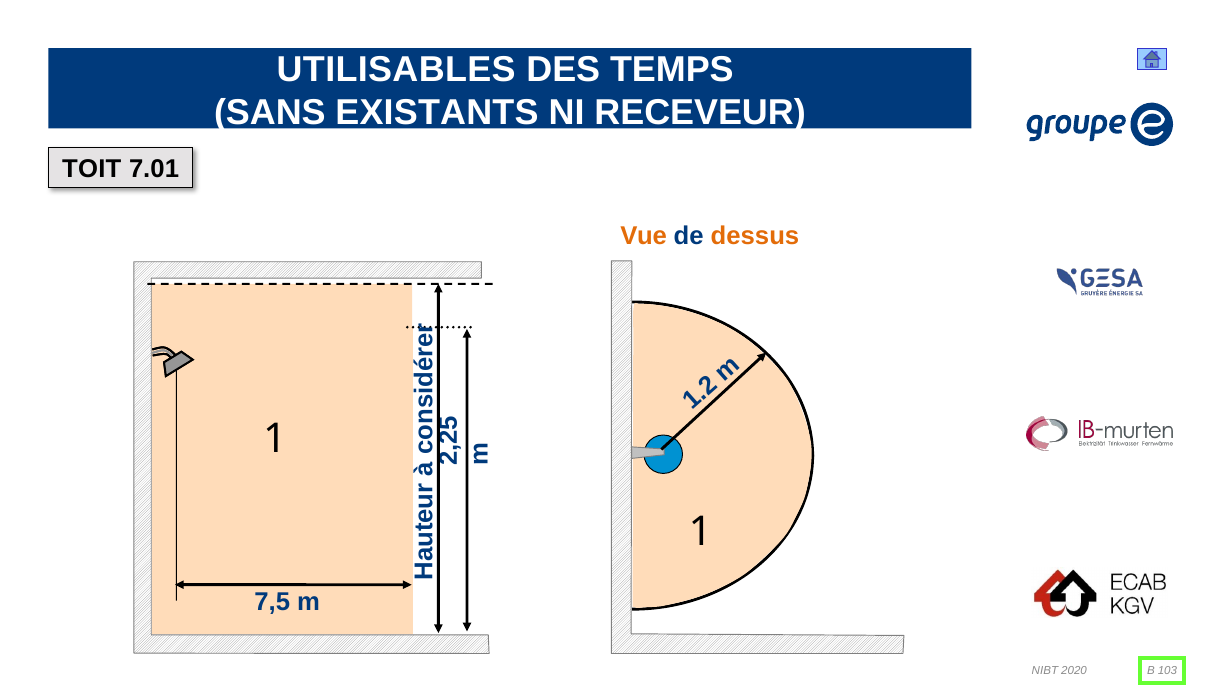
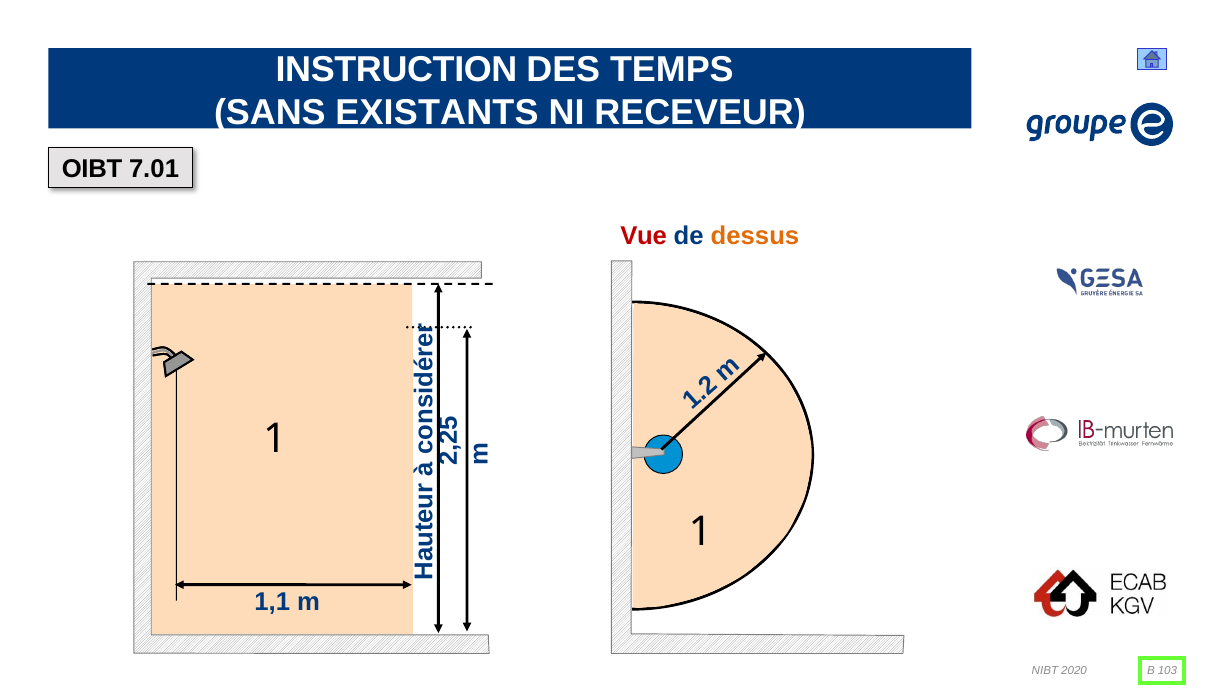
UTILISABLES: UTILISABLES -> INSTRUCTION (396, 69)
TOIT: TOIT -> OIBT (92, 169)
Vue colour: orange -> red (644, 236)
7,5: 7,5 -> 1,1 (272, 602)
